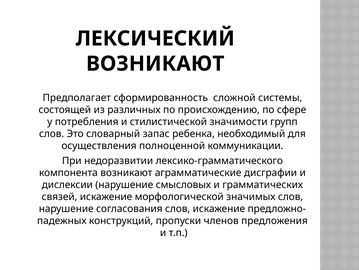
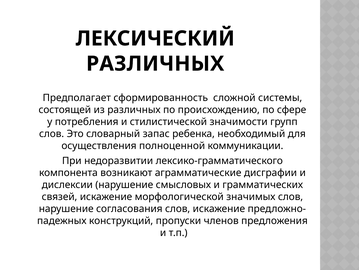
ВОЗНИКАЮТ: ВОЗНИКАЮТ -> РАЗЛИЧНЫХ (155, 64)
